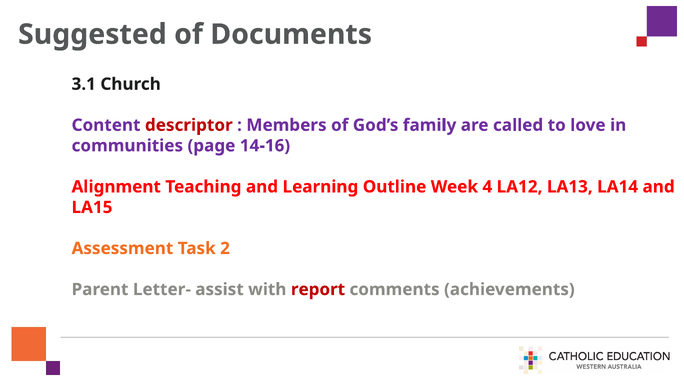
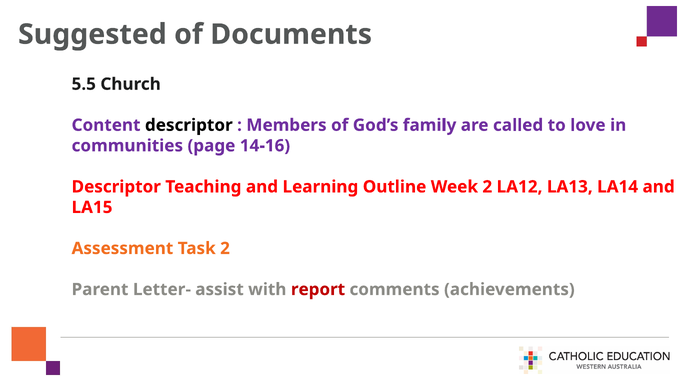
3.1: 3.1 -> 5.5 (84, 84)
descriptor colour: red -> black (189, 125)
Alignment: Alignment -> Descriptor (116, 187)
Week 4: 4 -> 2 (487, 187)
